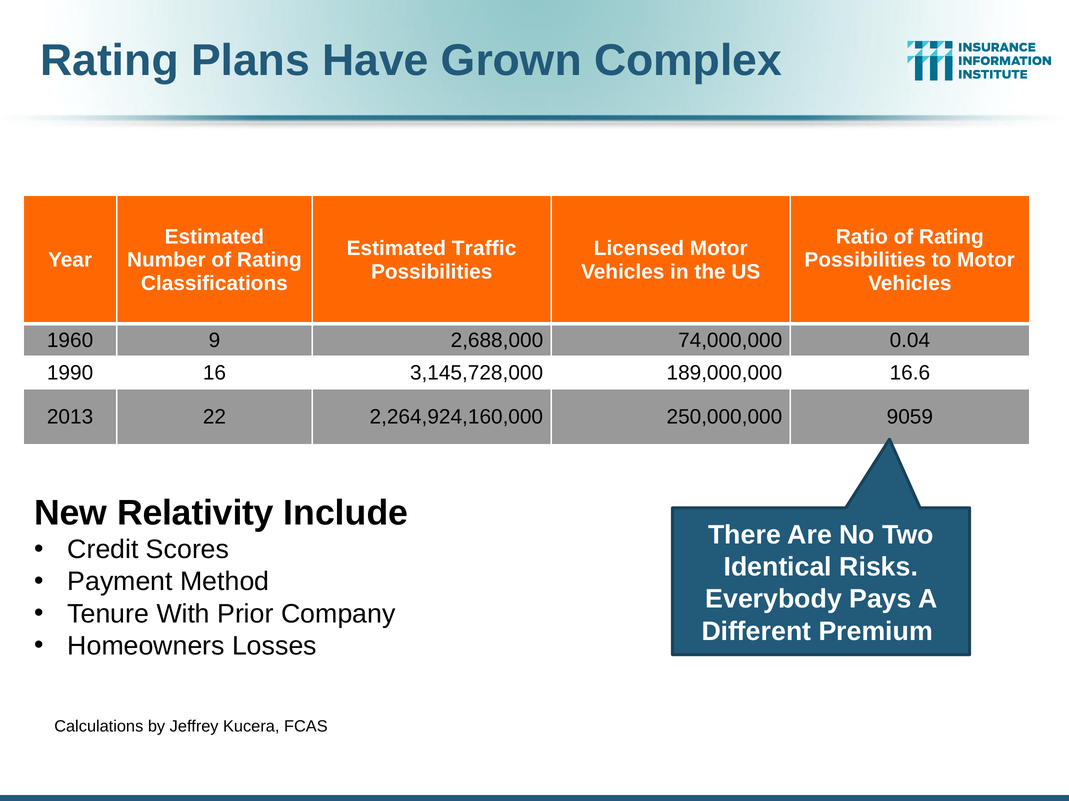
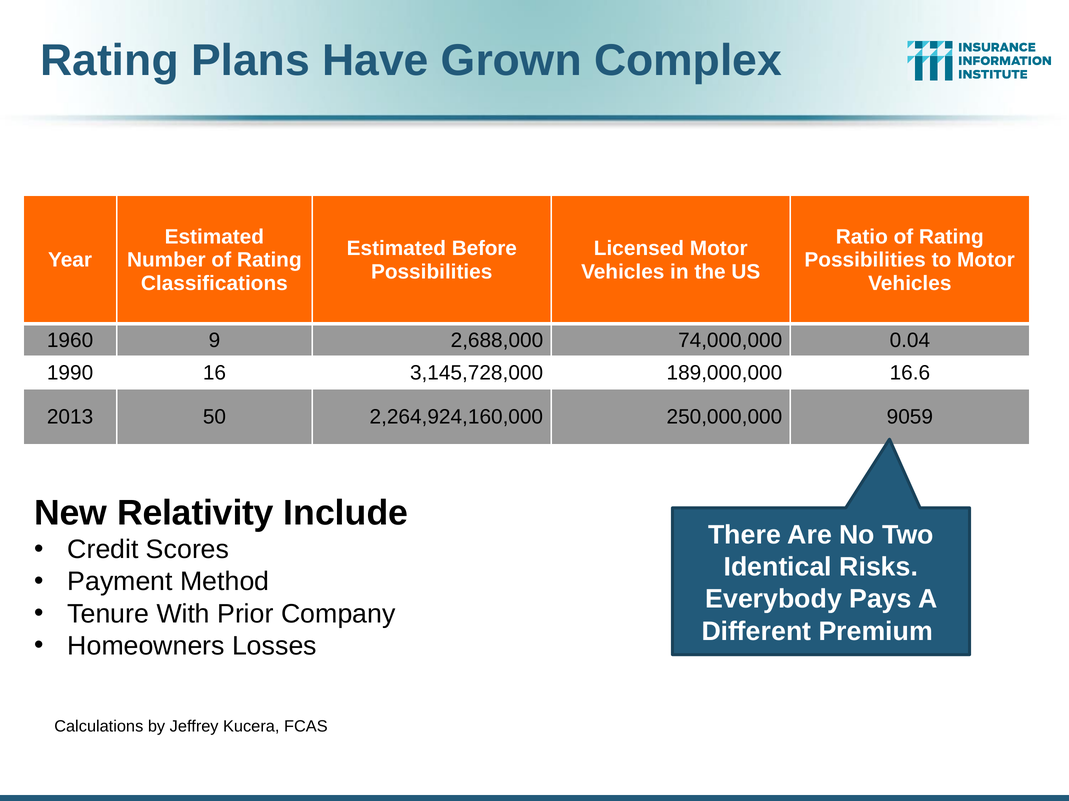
Traffic: Traffic -> Before (484, 249)
22: 22 -> 50 (214, 417)
